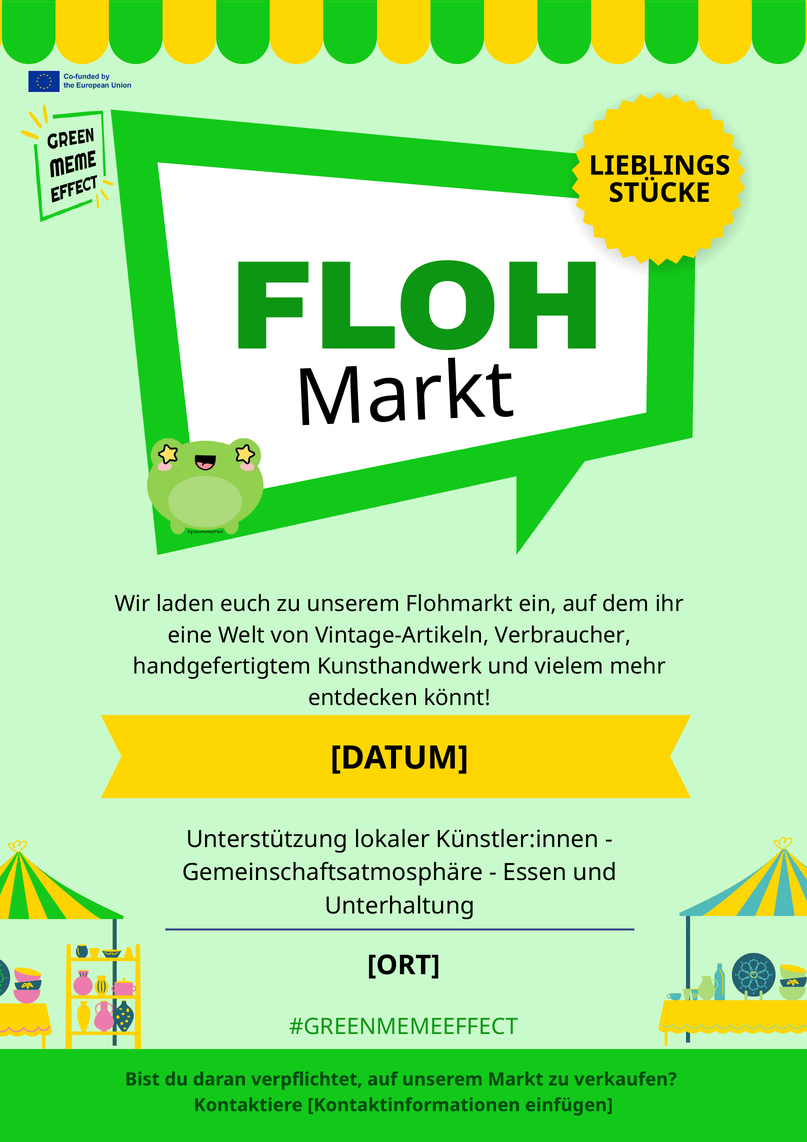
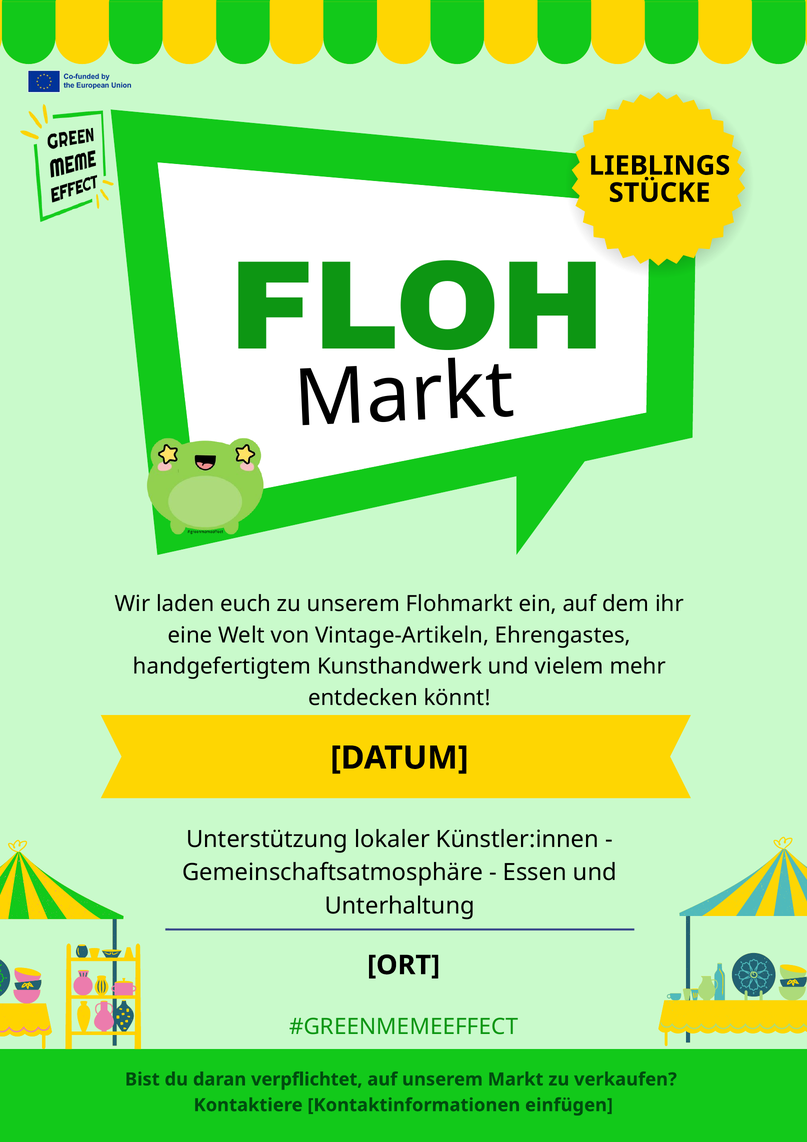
Verbraucher: Verbraucher -> Ehrengastes (563, 635)
